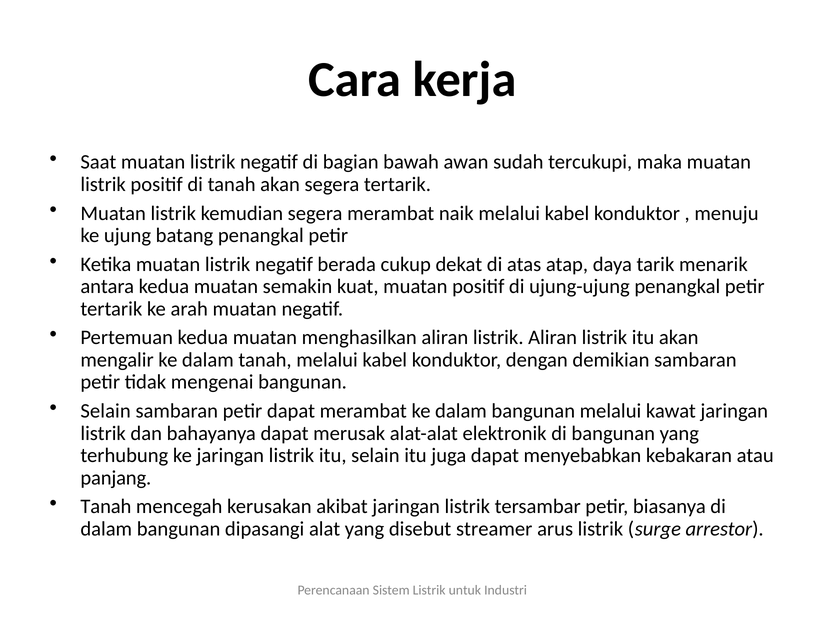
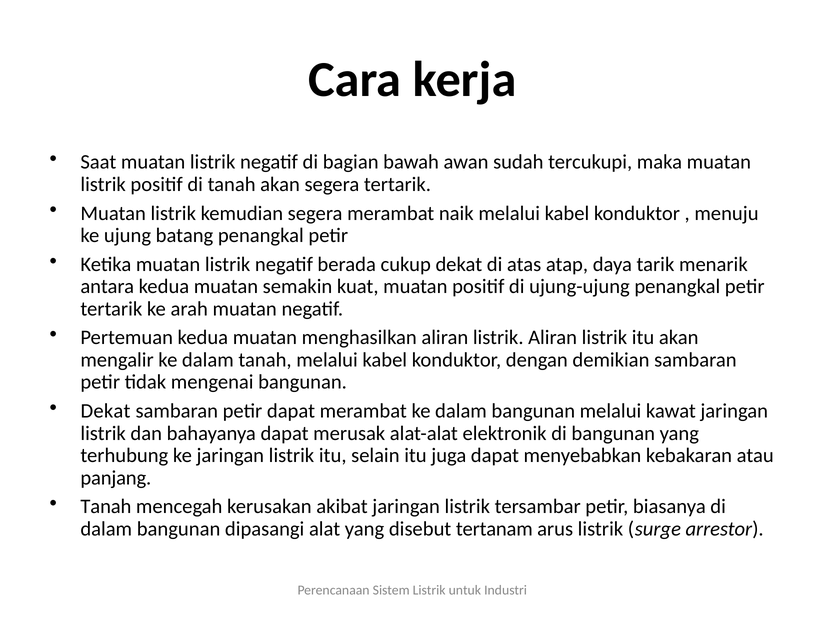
Selain: Selain -> Dekat (106, 412)
streamer: streamer -> tertanam (494, 530)
